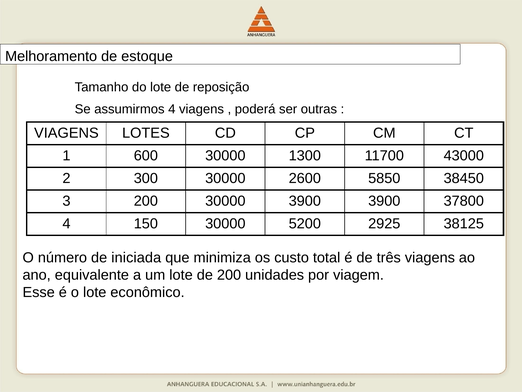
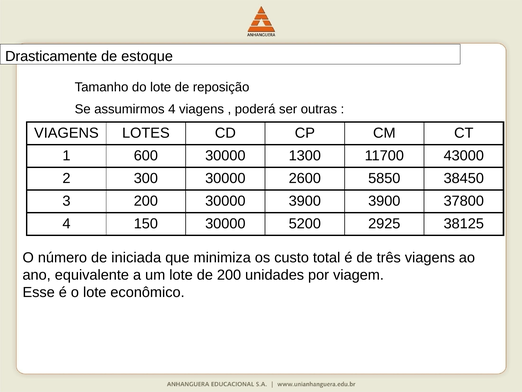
Melhoramento: Melhoramento -> Drasticamente (51, 56)
